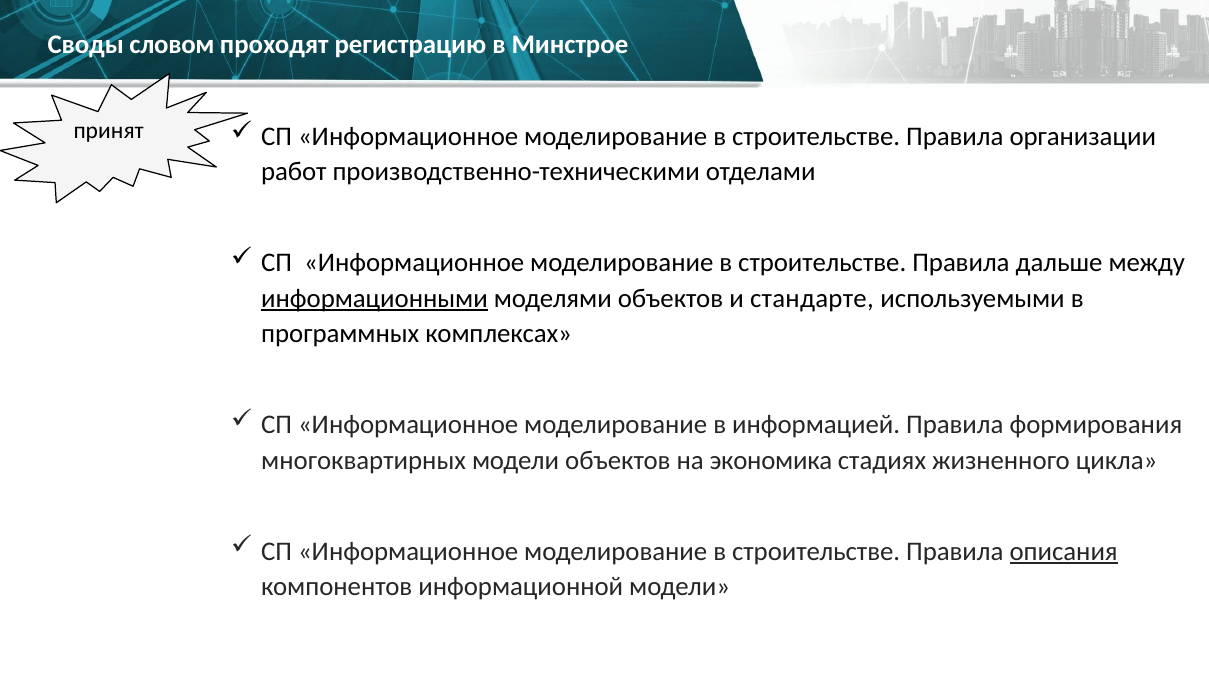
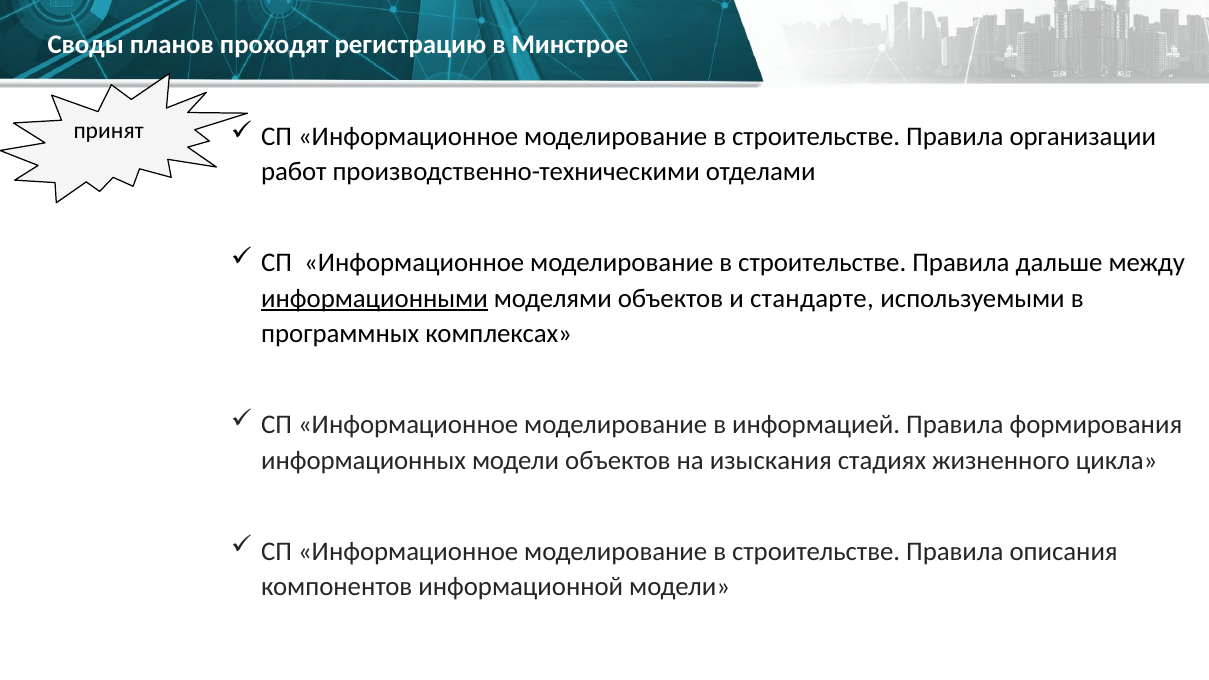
словом: словом -> планов (172, 45)
многоквартирных: многоквартирных -> информационных (364, 460)
экономика: экономика -> изыскания (771, 460)
описания underline: present -> none (1064, 551)
